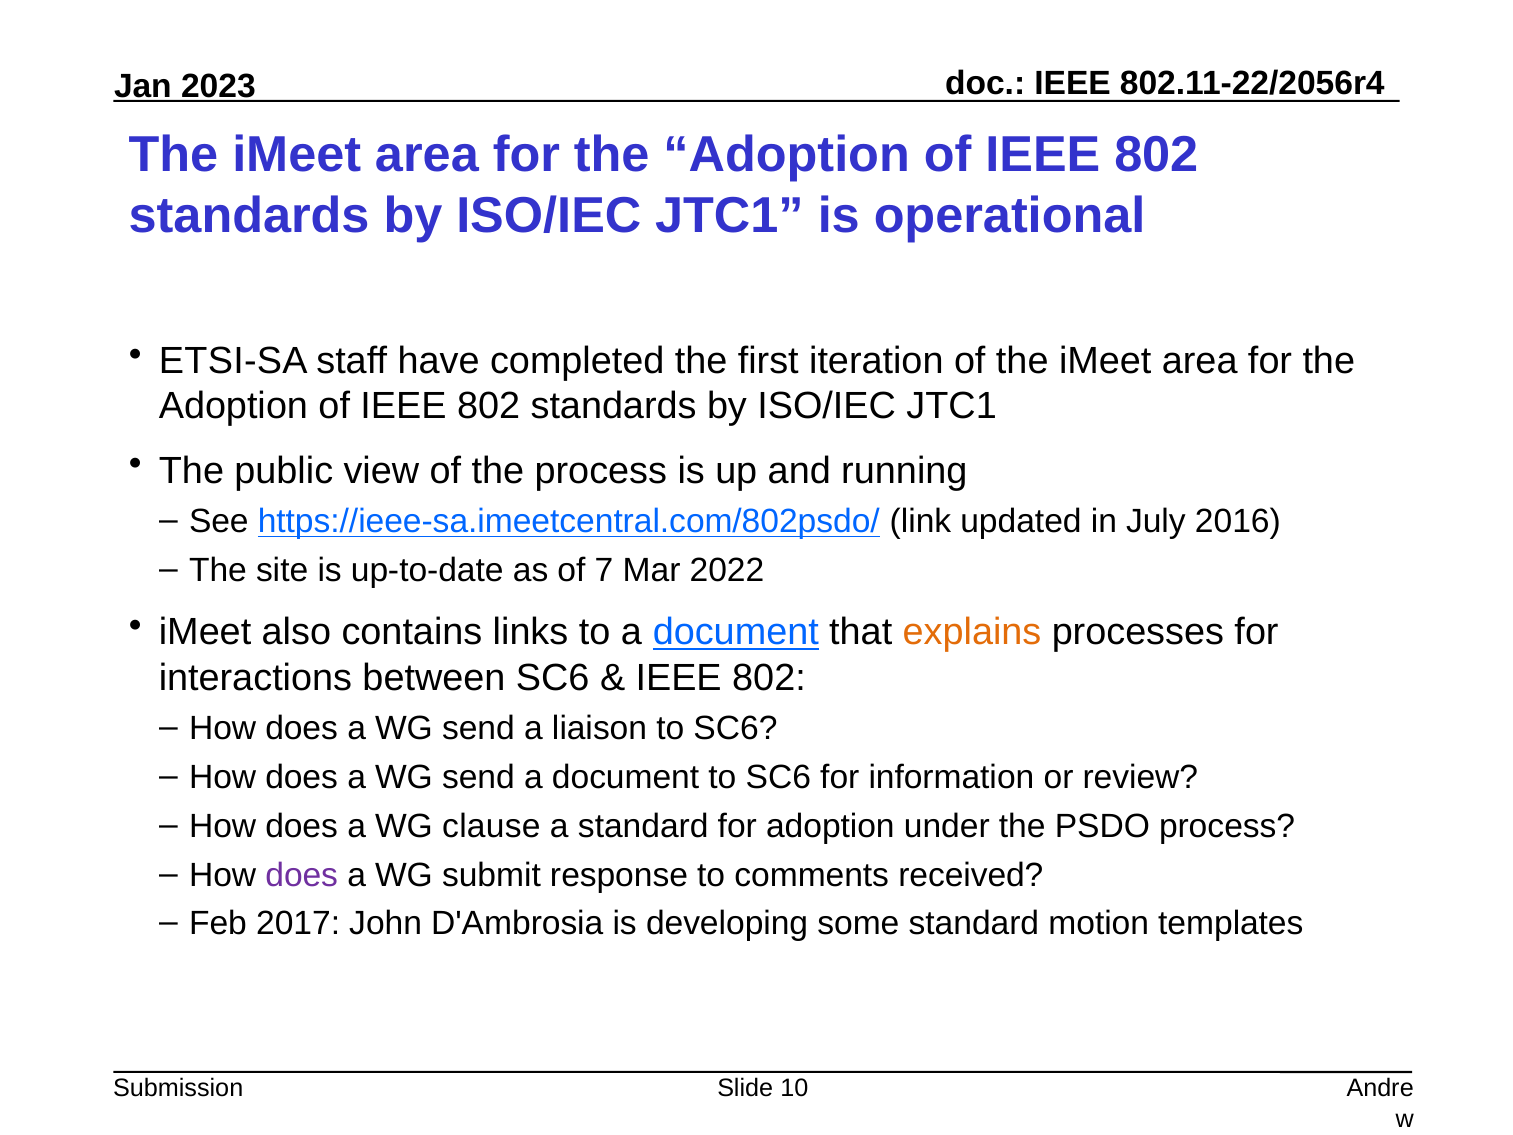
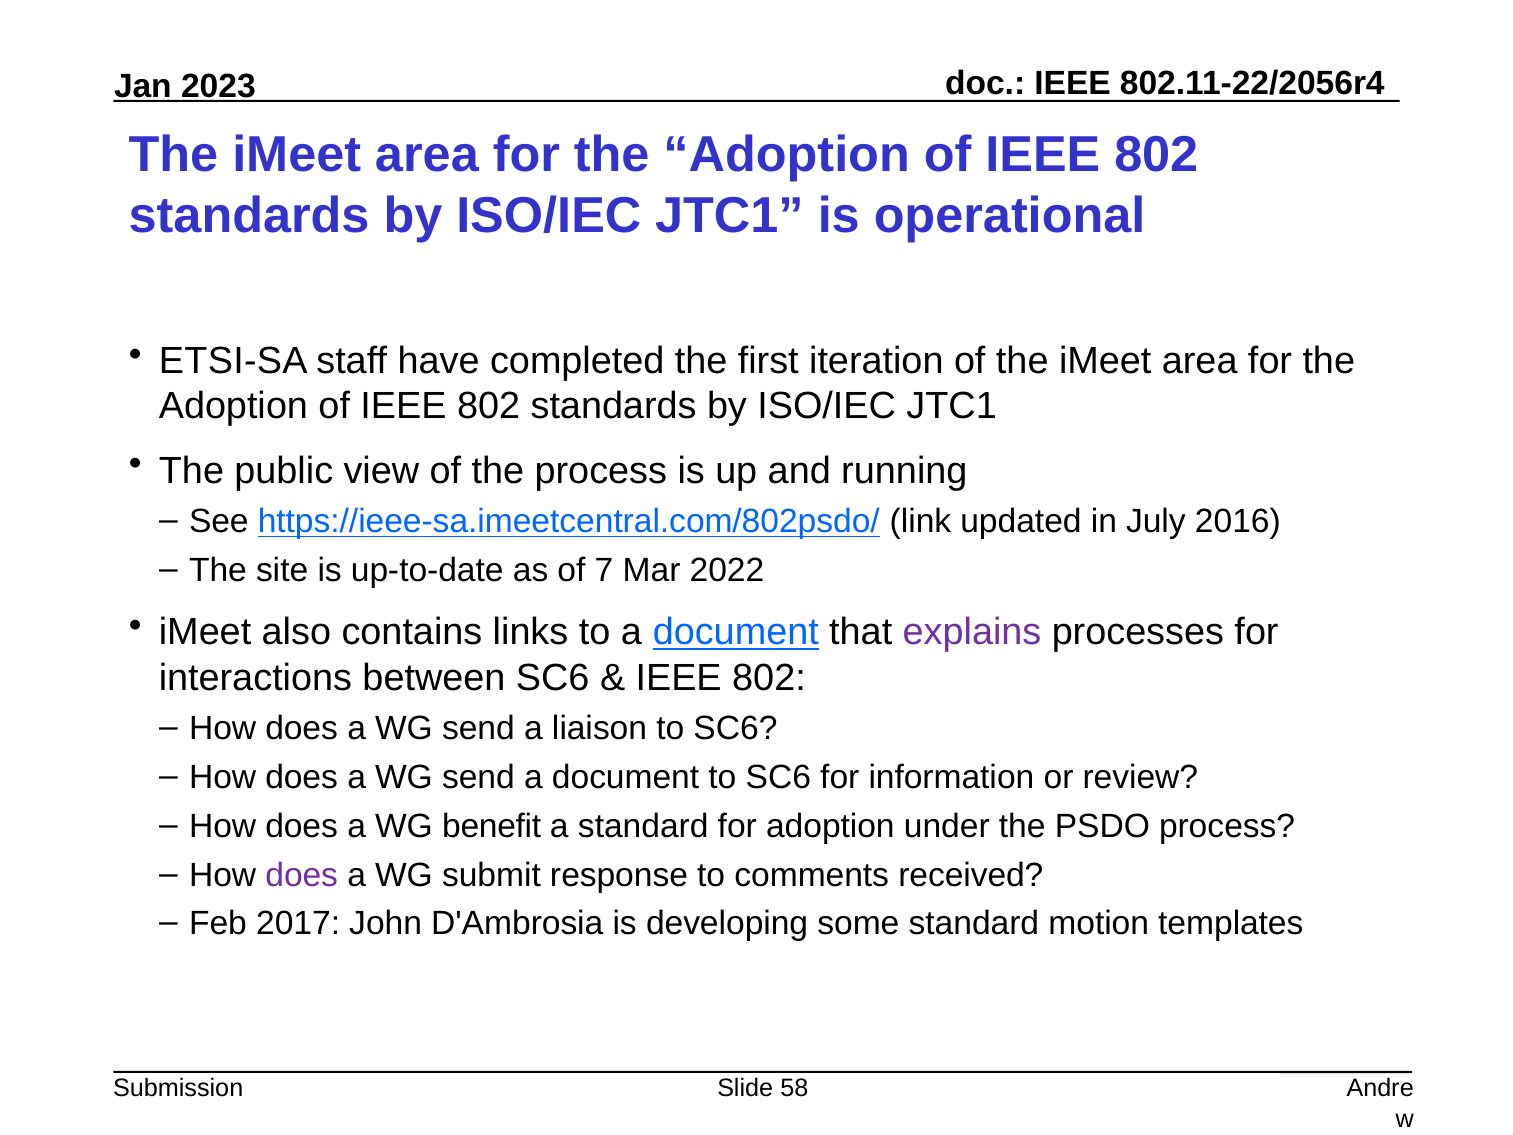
explains colour: orange -> purple (972, 632)
clause: clause -> benefit (492, 826)
10: 10 -> 58 (794, 1088)
